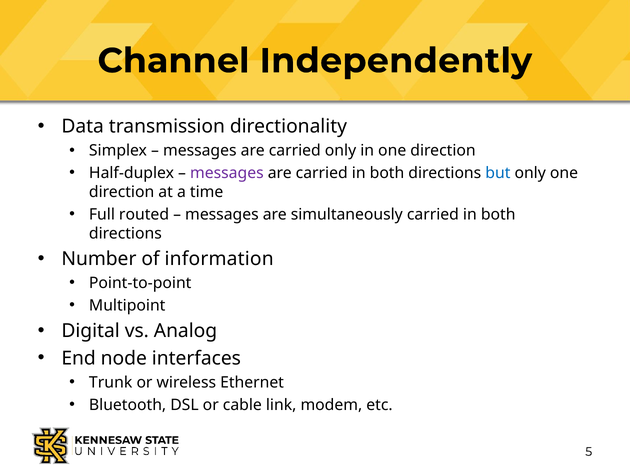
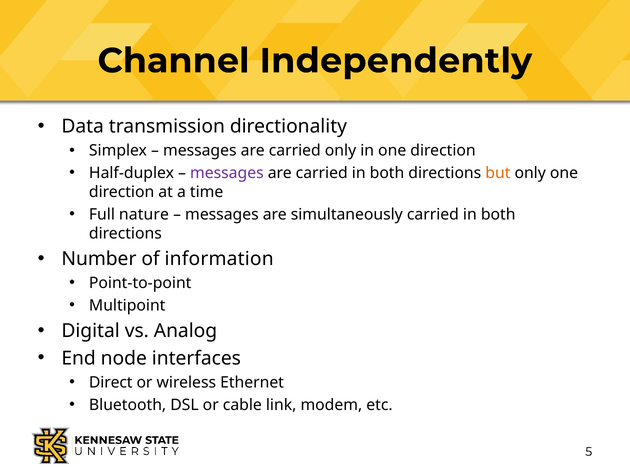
but colour: blue -> orange (498, 173)
routed: routed -> nature (144, 214)
Trunk: Trunk -> Direct (111, 382)
